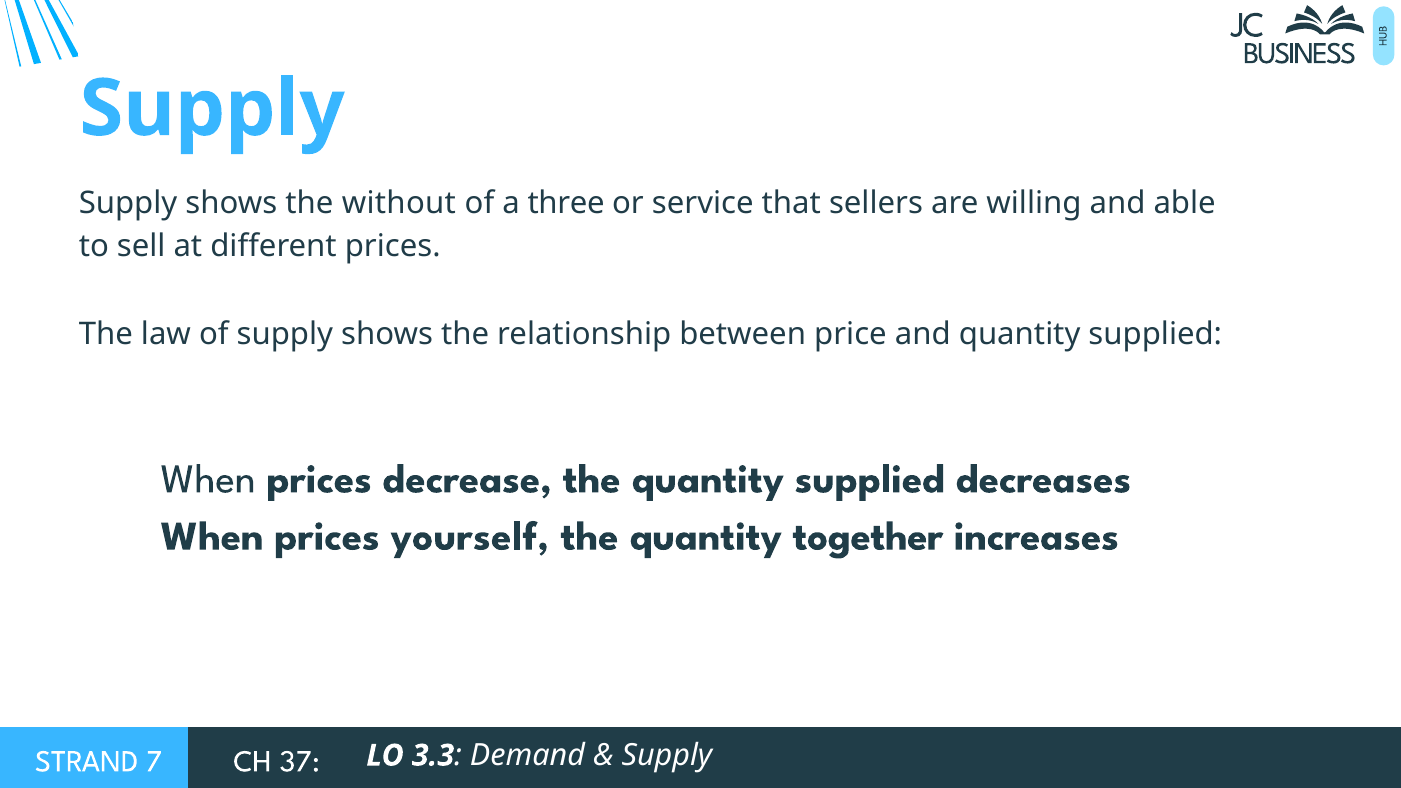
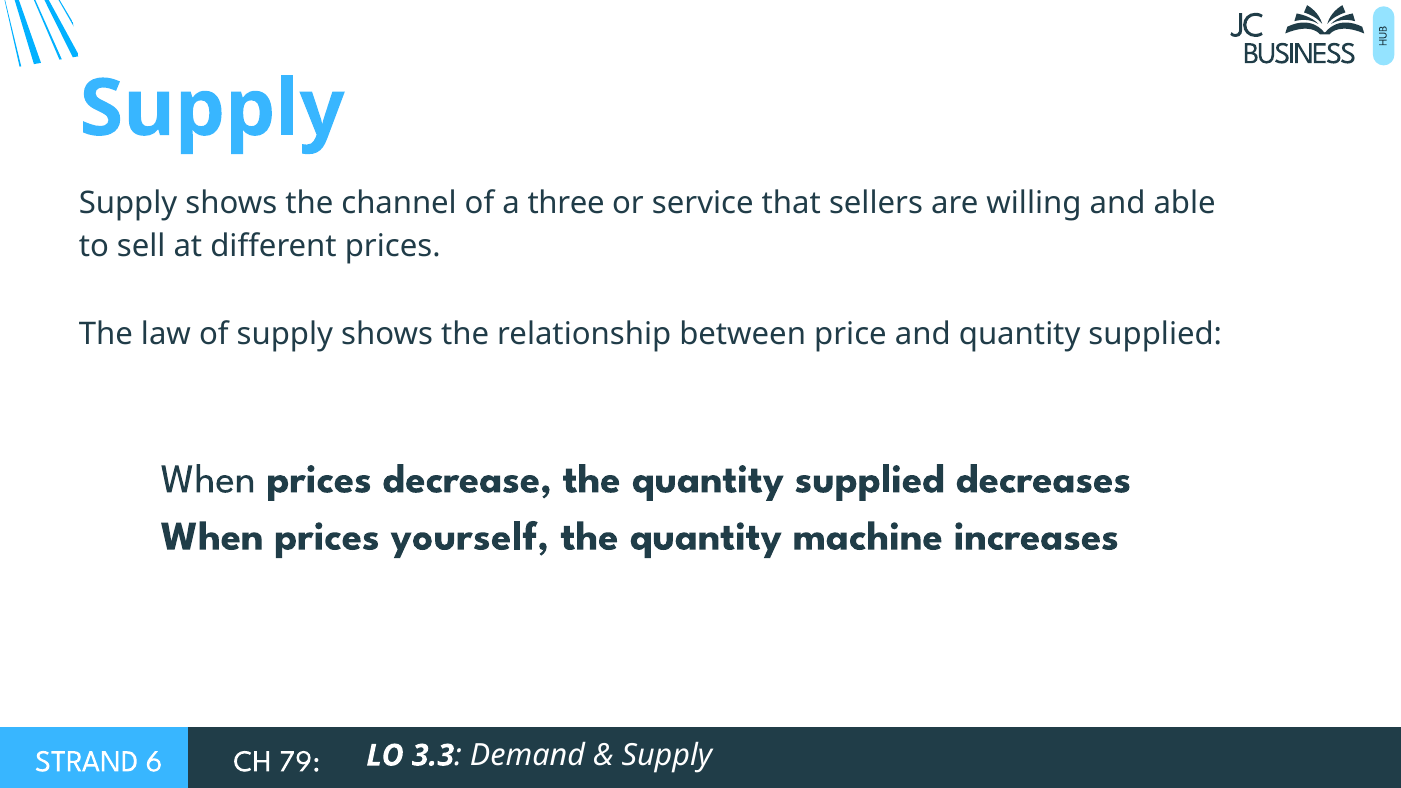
without: without -> channel (399, 203)
together: together -> machine (868, 536)
7: 7 -> 6 (154, 761)
37: 37 -> 79 (300, 761)
